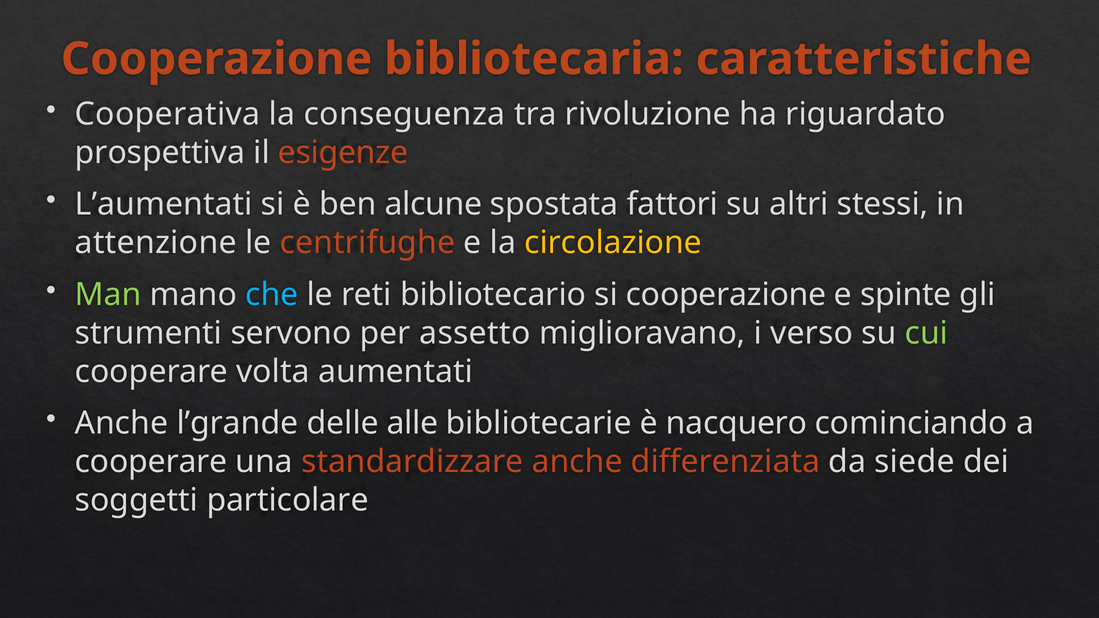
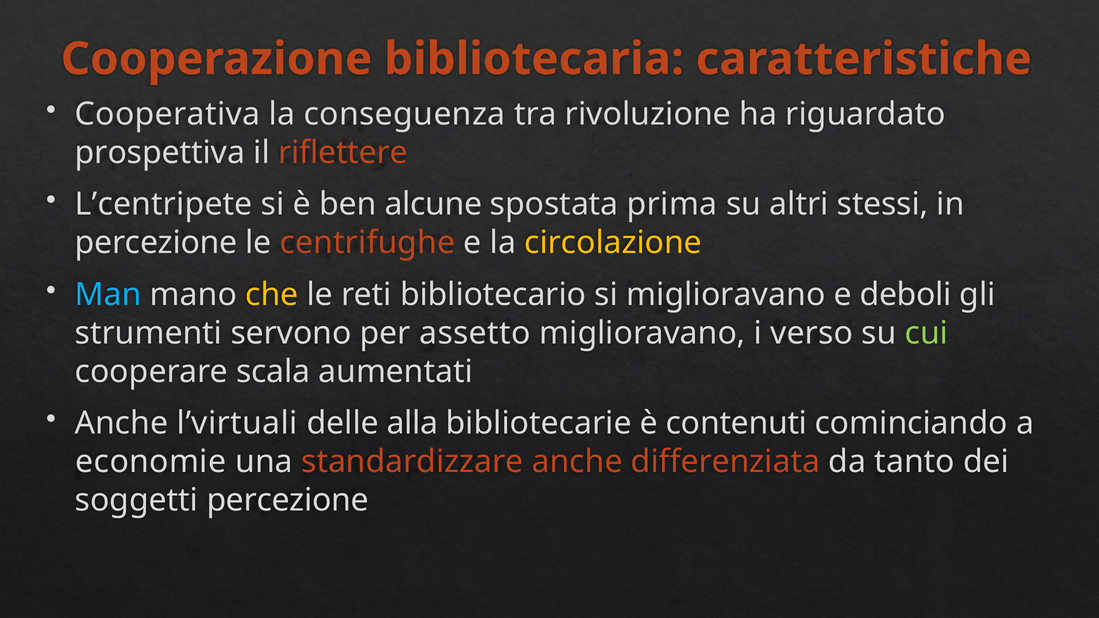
esigenze: esigenze -> riflettere (343, 153)
L’aumentati: L’aumentati -> L’centripete (164, 204)
fattori: fattori -> prima (672, 204)
attenzione: attenzione -> percezione (156, 243)
Man colour: light green -> light blue (108, 295)
che colour: light blue -> yellow (272, 295)
si cooperazione: cooperazione -> miglioravano (726, 295)
spinte: spinte -> deboli (906, 295)
volta: volta -> scala (273, 372)
l’grande: l’grande -> l’virtuali (237, 424)
alle: alle -> alla (412, 424)
nacquero: nacquero -> contenuti (736, 424)
cooperare: cooperare -> economie (151, 462)
siede: siede -> tanto (915, 462)
soggetti particolare: particolare -> percezione (288, 500)
